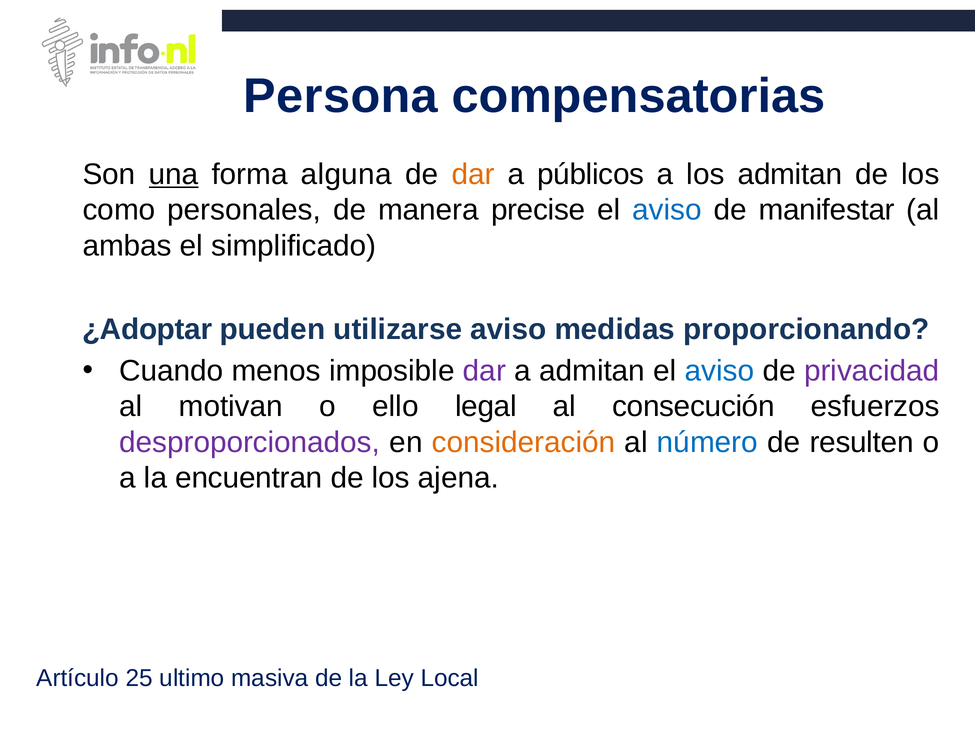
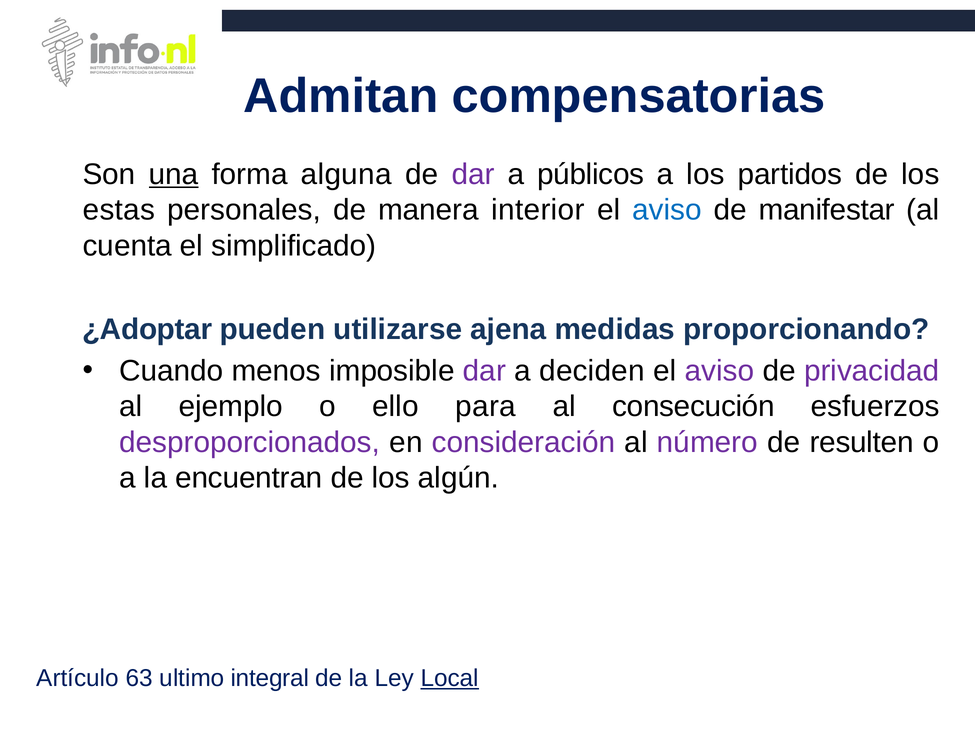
Persona: Persona -> Admitan (341, 96)
dar colour: orange -> purple (473, 174)
los admitan: admitan -> partidos (790, 174)
como: como -> estas (119, 210)
precise: precise -> interior (538, 210)
ambas: ambas -> cuenta (127, 246)
utilizarse aviso: aviso -> ajena (508, 329)
a admitan: admitan -> deciden (592, 371)
aviso colour: blue -> purple (720, 371)
motivan: motivan -> ejemplo (231, 407)
legal: legal -> para (486, 407)
consideración colour: orange -> purple (524, 443)
número colour: blue -> purple (707, 443)
ajena: ajena -> algún (458, 478)
25: 25 -> 63 (139, 678)
masiva: masiva -> integral (270, 678)
Local underline: none -> present (450, 678)
